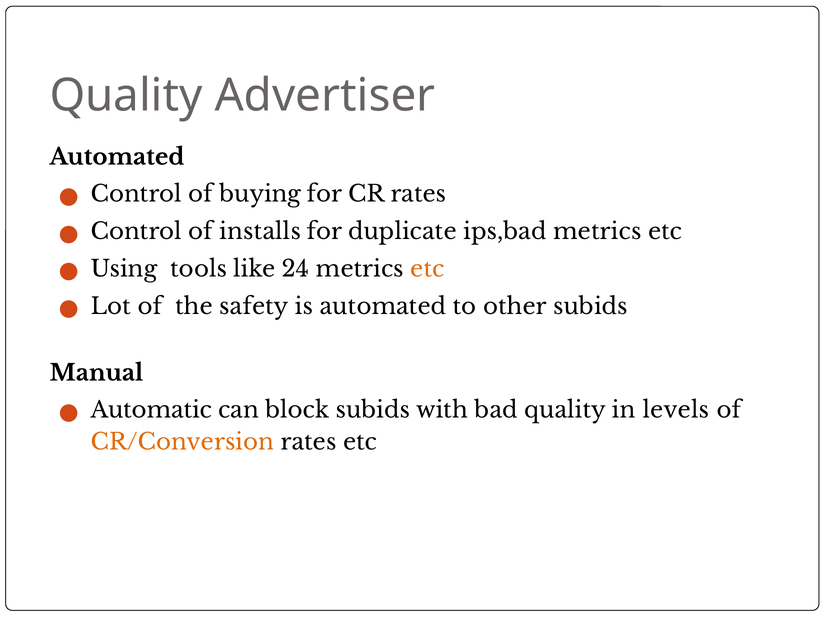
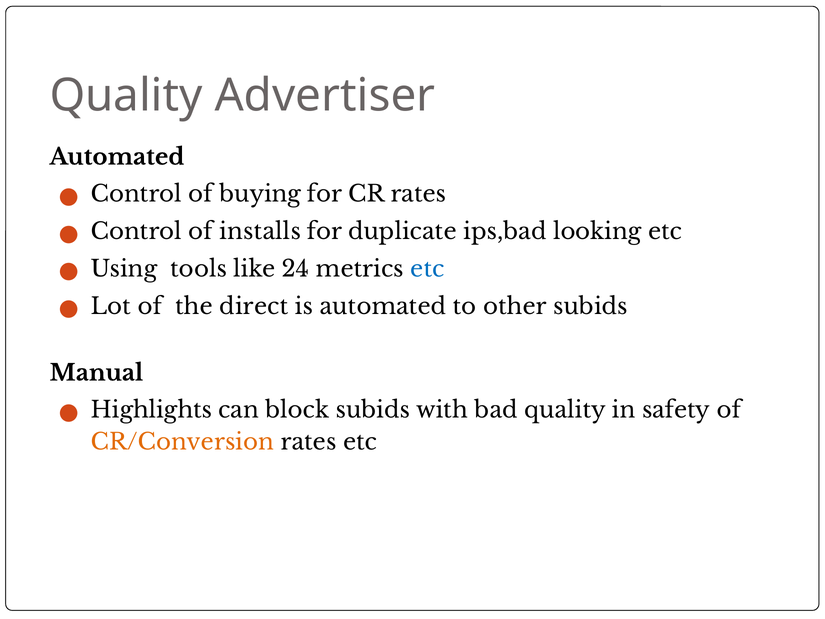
ips,bad metrics: metrics -> looking (597, 232)
etc colour: orange -> blue (428, 269)
safety: safety -> direct (254, 306)
Automatic: Automatic -> Highlights (151, 410)
levels: levels -> safety (676, 410)
